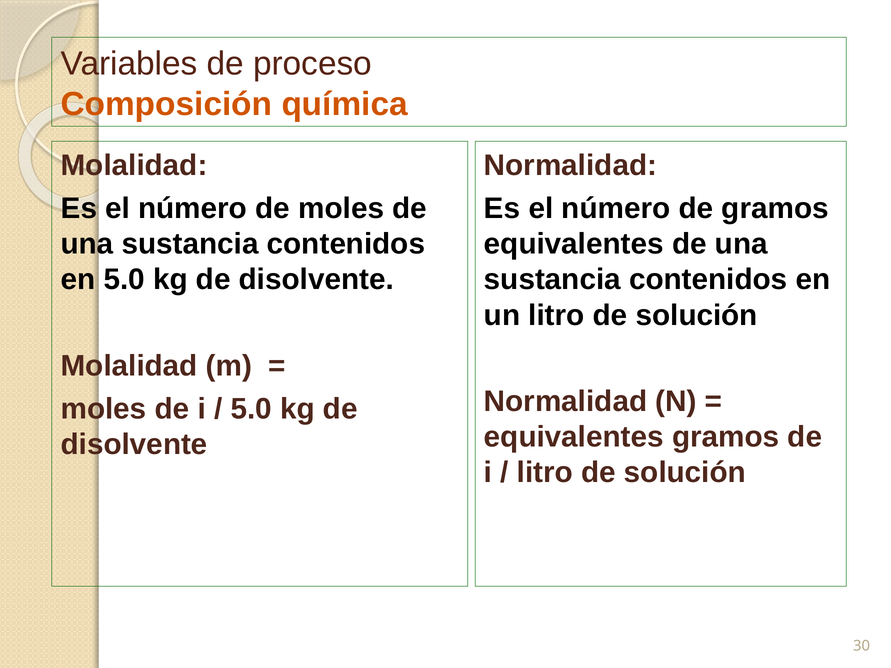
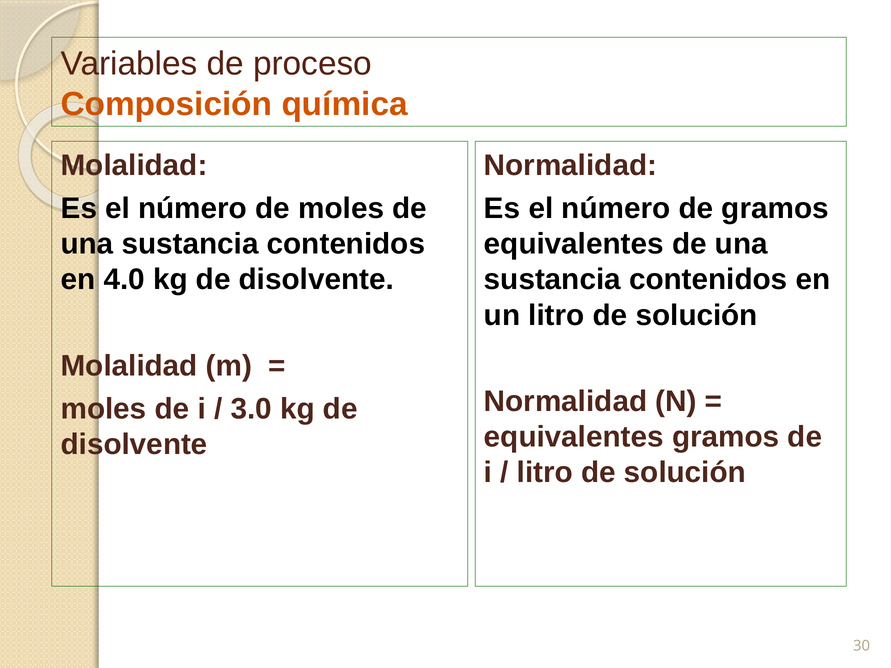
en 5.0: 5.0 -> 4.0 (124, 280)
5.0: 5.0 -> 3.0 (251, 409)
